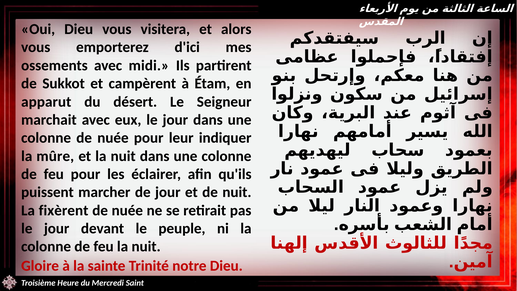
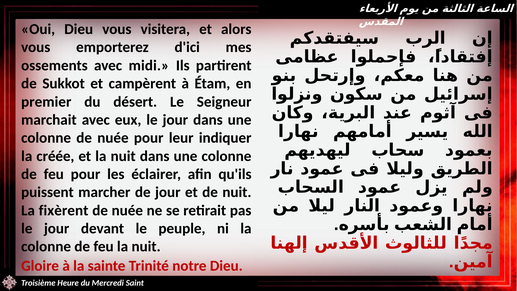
apparut: apparut -> premier (46, 102)
mûre: mûre -> créée (55, 156)
